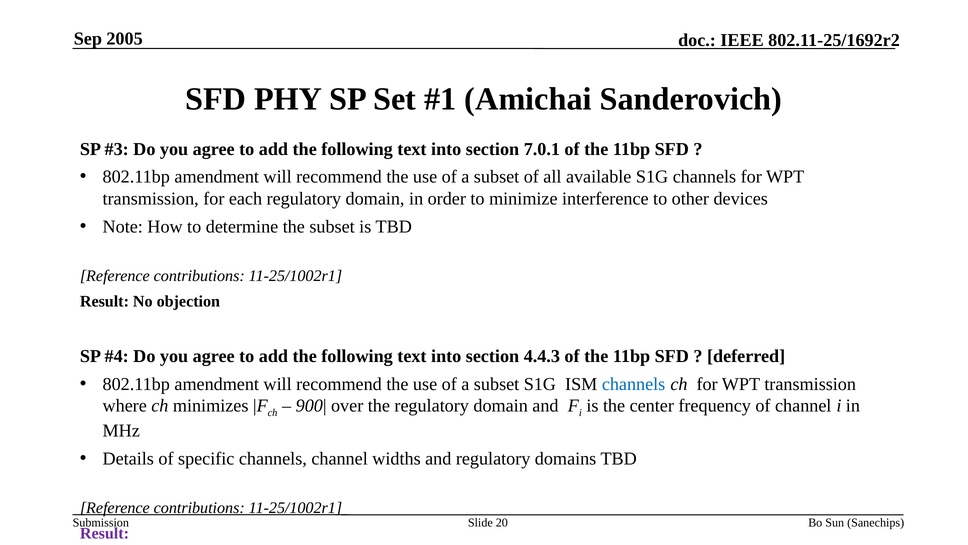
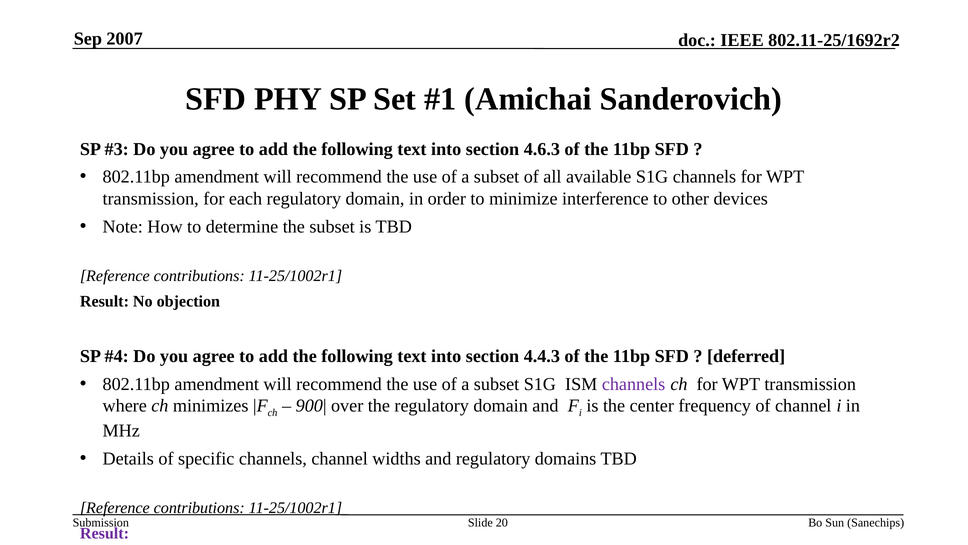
2005: 2005 -> 2007 (125, 38)
7.0.1: 7.0.1 -> 4.6.3 (542, 149)
channels colour: blue -> purple (634, 384)
